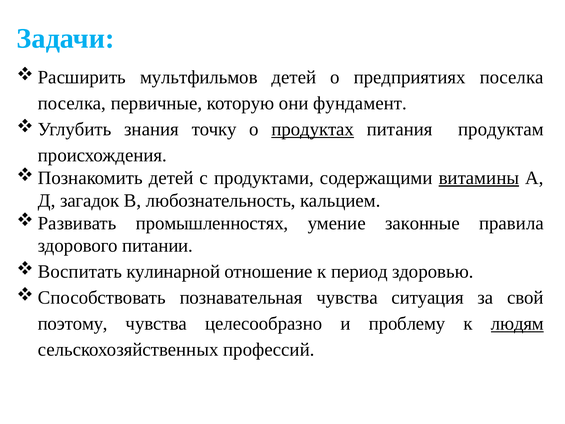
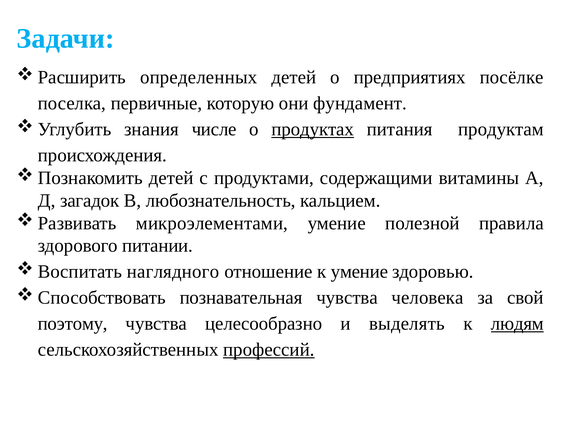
мультфильмов: мультфильмов -> определенных (199, 77)
предприятиях поселка: поселка -> посёлке (512, 77)
точку: точку -> числе (214, 129)
витамины underline: present -> none (479, 178)
промышленностях: промышленностях -> микроэлементами (212, 223)
законные: законные -> полезной (422, 223)
кулинарной: кулинарной -> наглядного (173, 272)
к период: период -> умение (360, 272)
ситуация: ситуация -> человека (428, 298)
проблему: проблему -> выделять (407, 324)
профессий underline: none -> present (269, 350)
